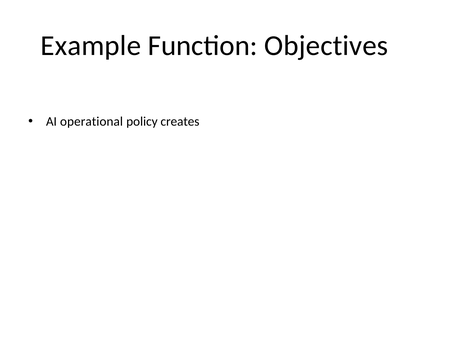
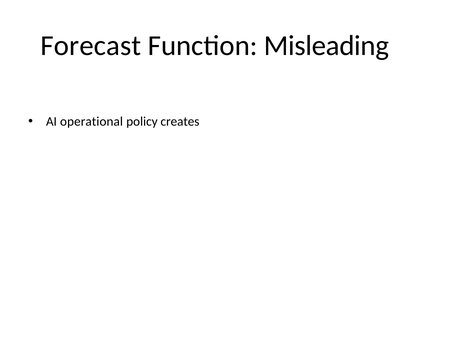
Example: Example -> Forecast (91, 46)
Objectives: Objectives -> Misleading (326, 46)
